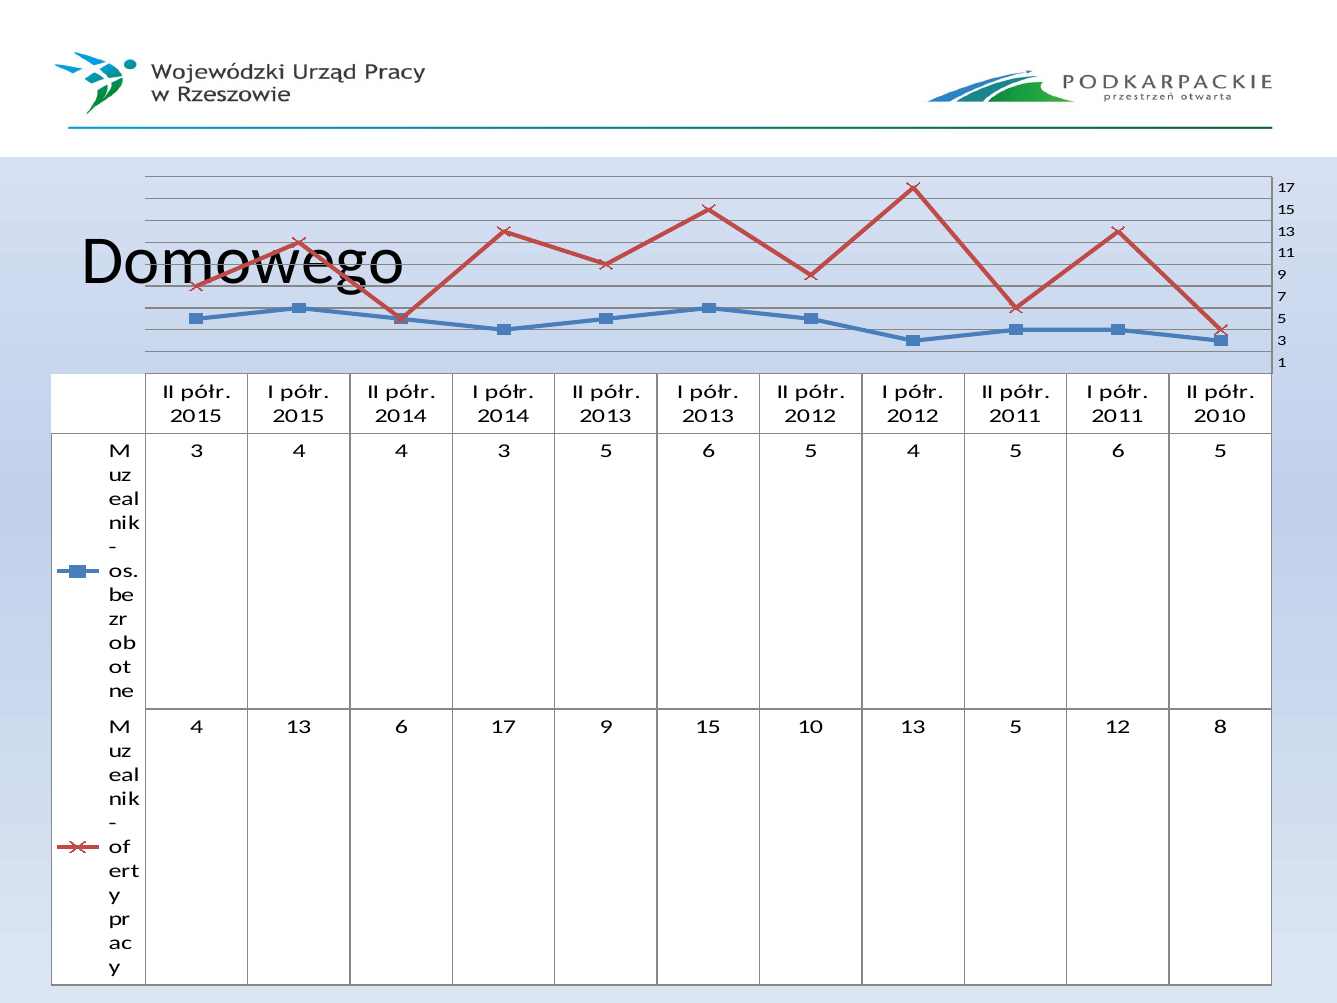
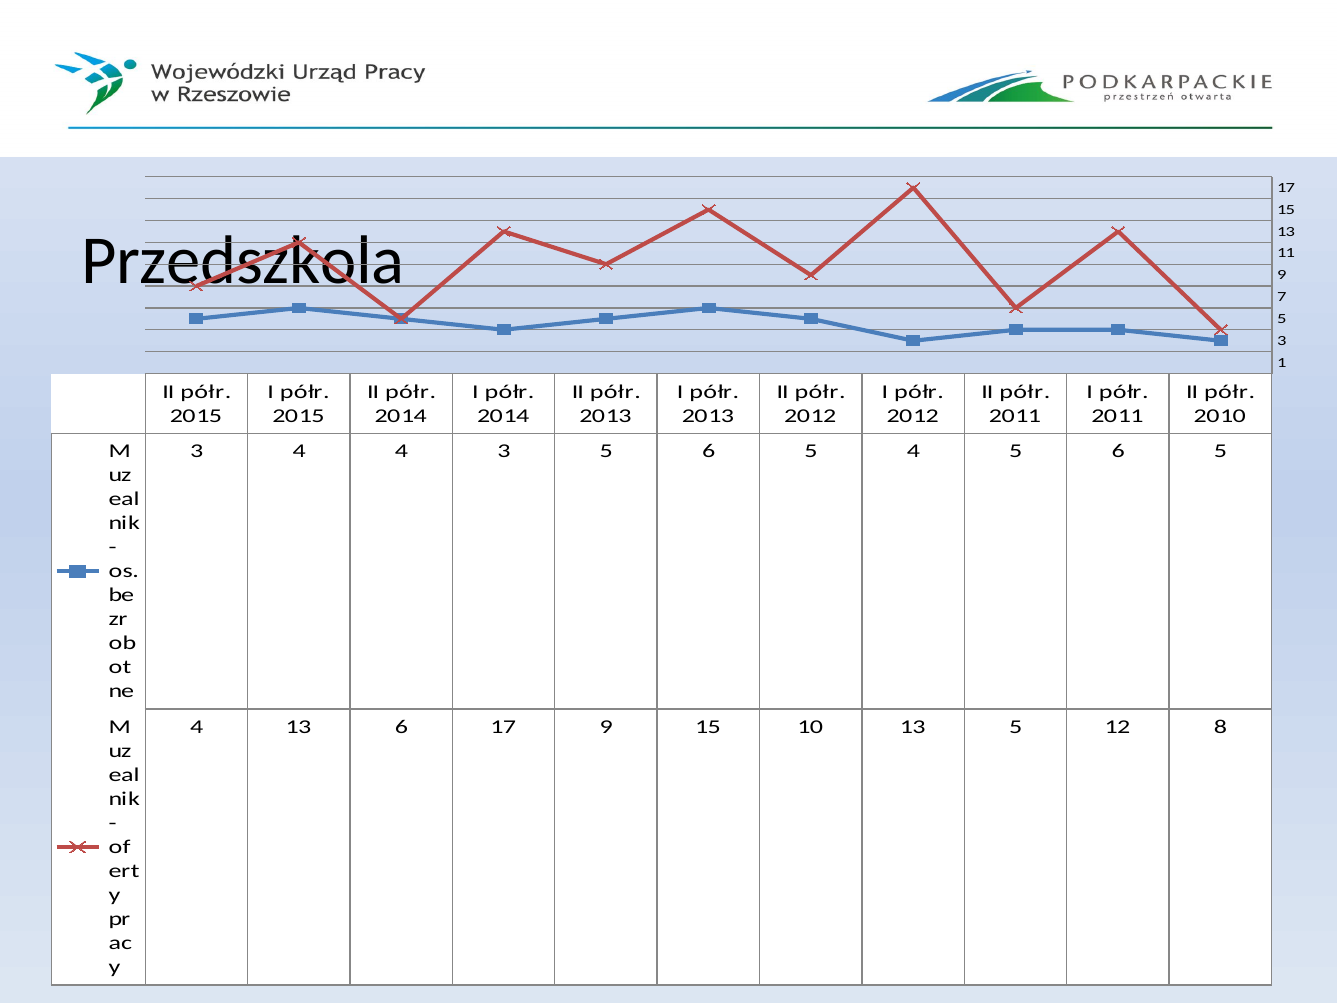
Domowego: Domowego -> Przedszkola (243, 261)
